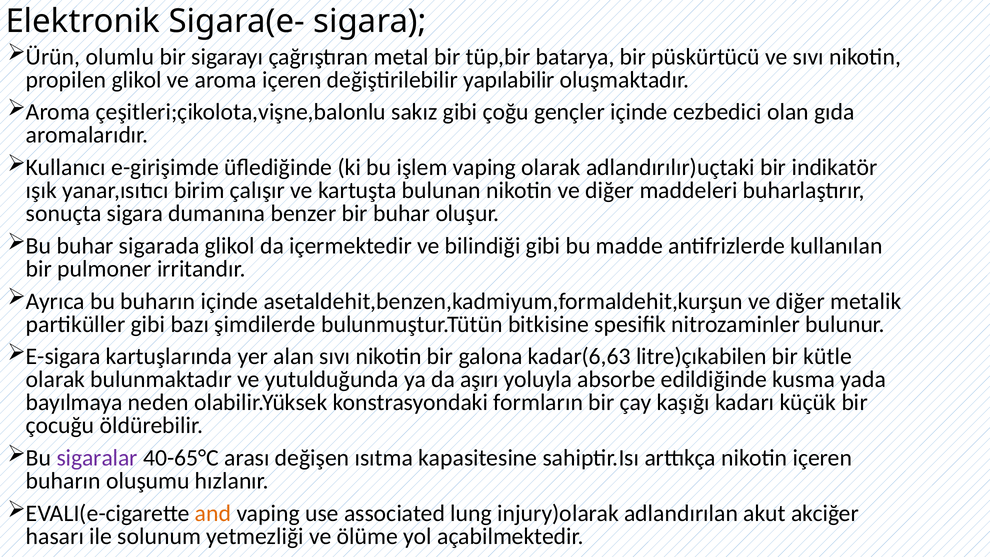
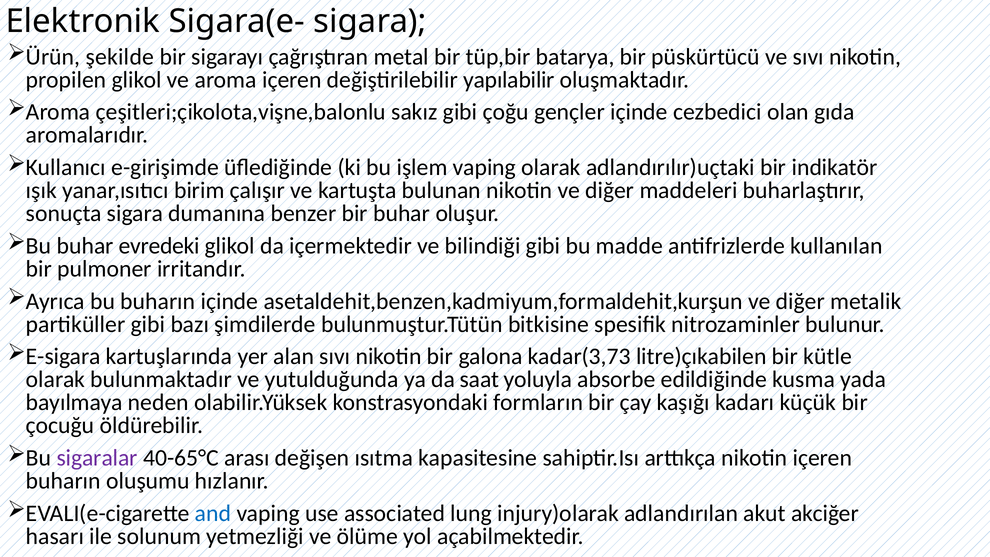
olumlu: olumlu -> şekilde (120, 57)
sigarada: sigarada -> evredeki (159, 246)
kadar(6,63: kadar(6,63 -> kadar(3,73 (579, 356)
aşırı: aşırı -> saat (479, 380)
and colour: orange -> blue (213, 513)
